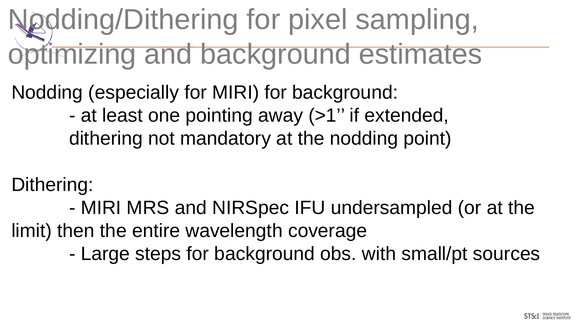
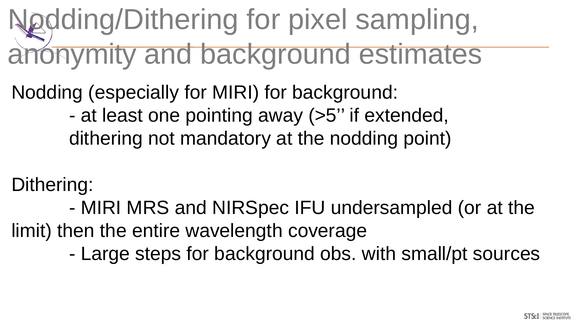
optimizing: optimizing -> anonymity (72, 54)
>1: >1 -> >5 (327, 116)
